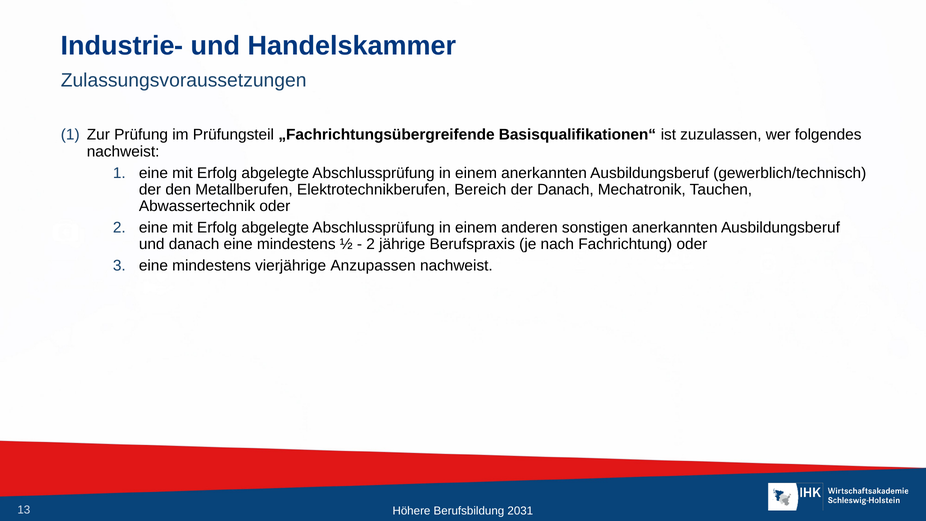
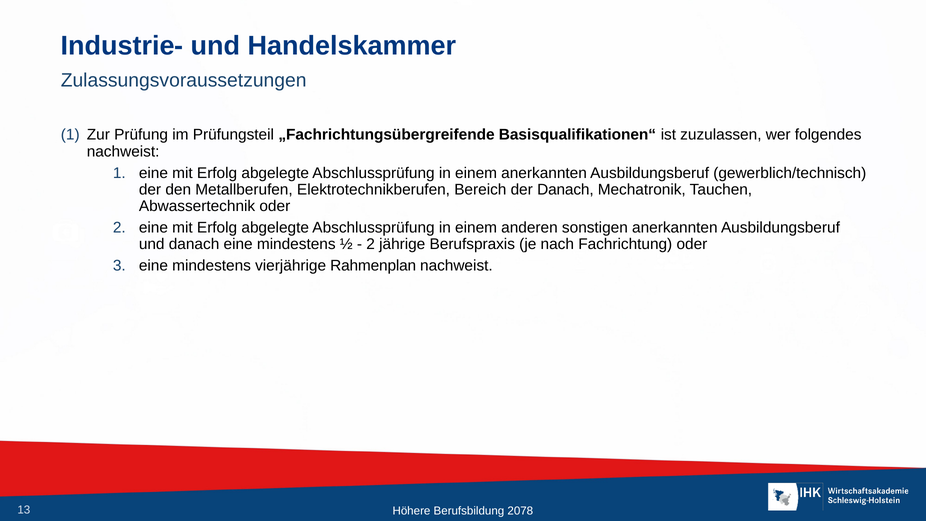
Anzupassen: Anzupassen -> Rahmenplan (373, 266)
2031: 2031 -> 2078 (520, 511)
